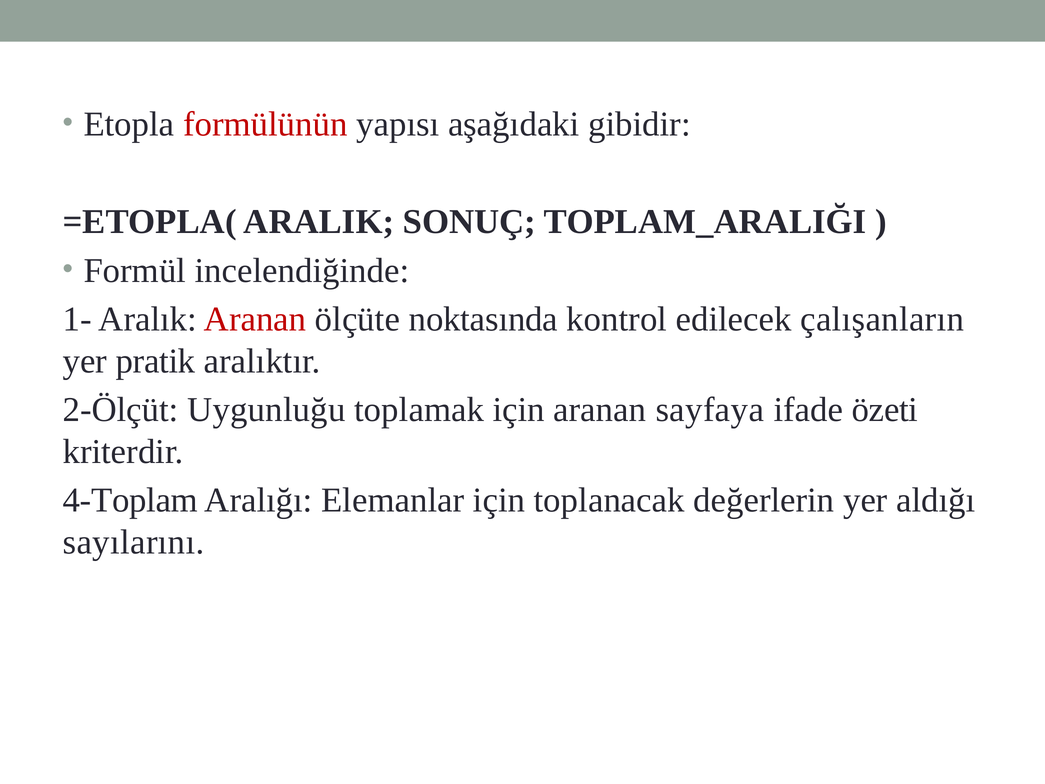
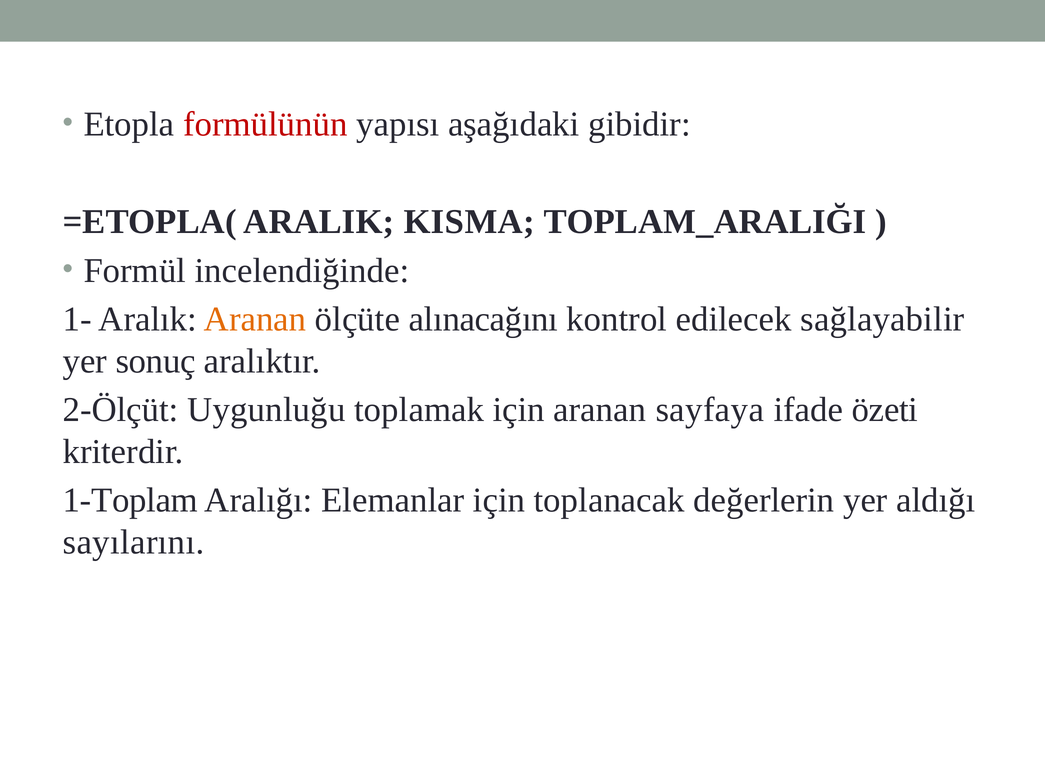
SONUÇ: SONUÇ -> KISMA (469, 222)
Aranan colour: red -> orange (255, 319)
noktasında: noktasında -> alınacağını (483, 319)
çalışanların: çalışanların -> sağlayabilir (882, 319)
pratik: pratik -> sonuç (156, 361)
4-Toplam: 4-Toplam -> 1-Toplam (130, 500)
